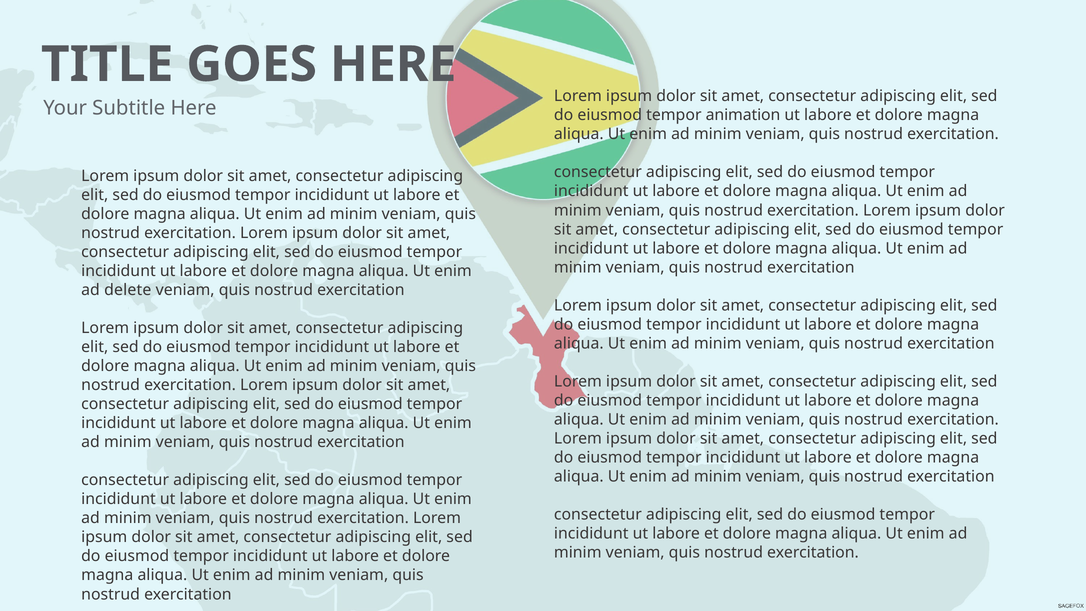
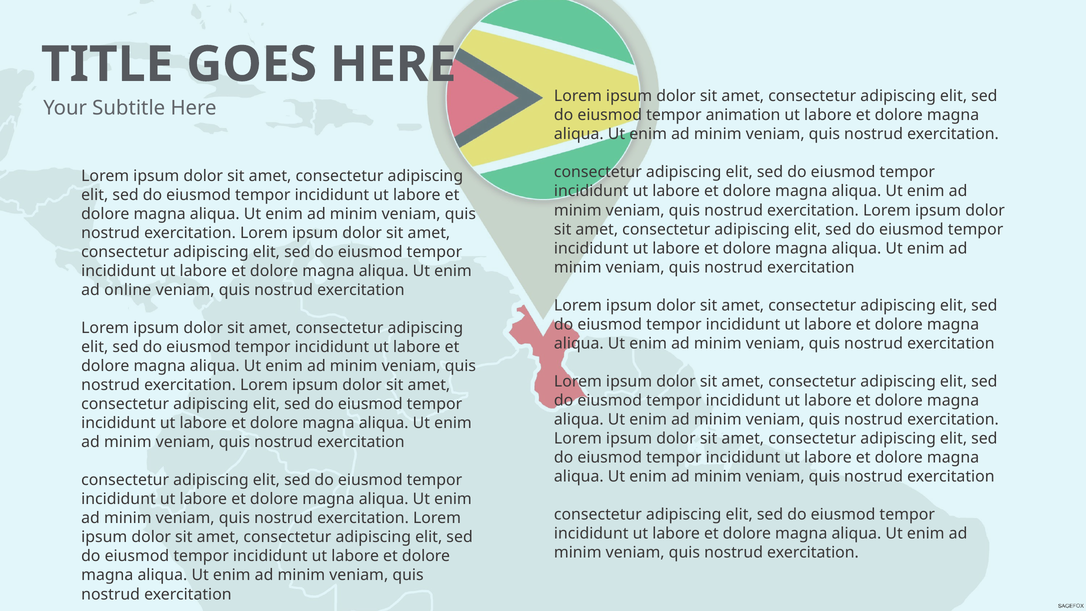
delete: delete -> online (128, 290)
